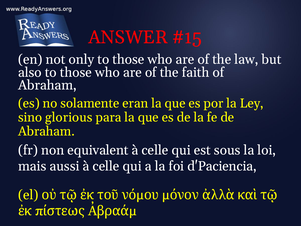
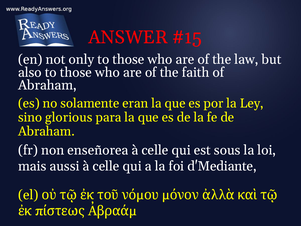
equivalent: equivalent -> enseñorea (98, 150)
d'Paciencia: d'Paciencia -> d'Mediante (222, 166)
